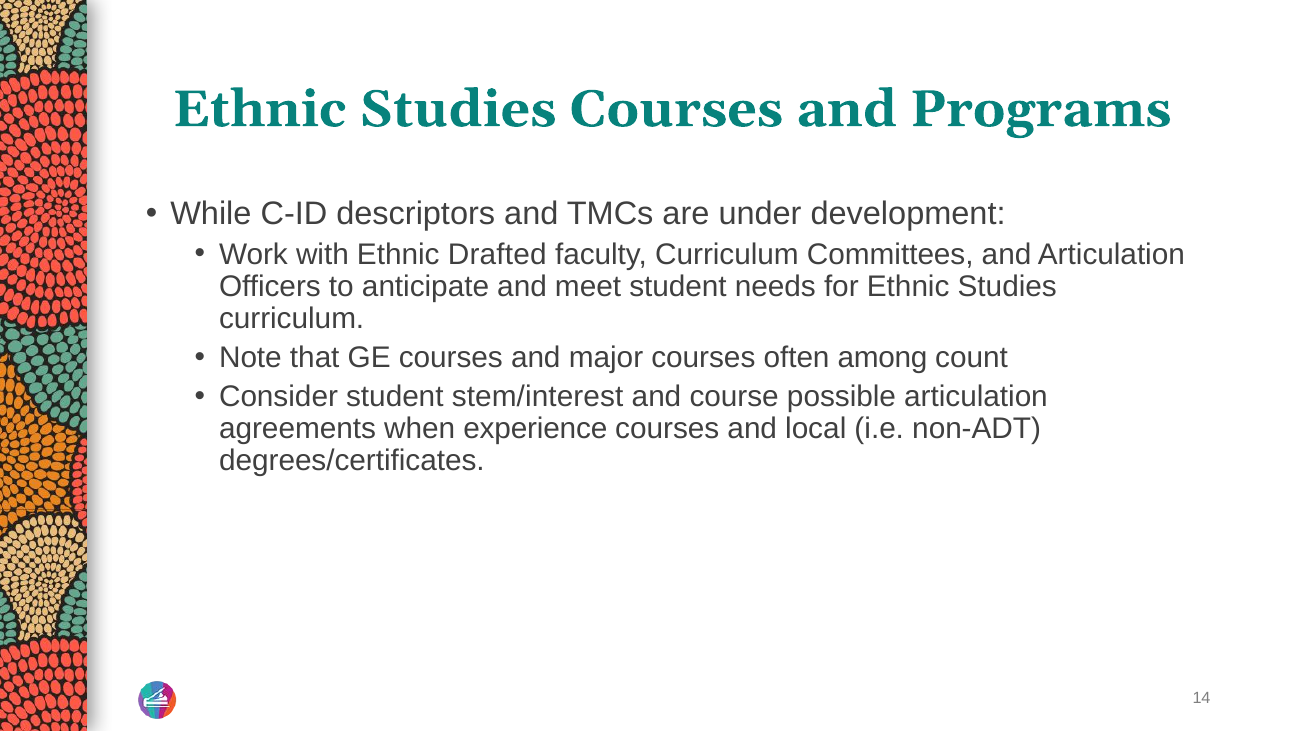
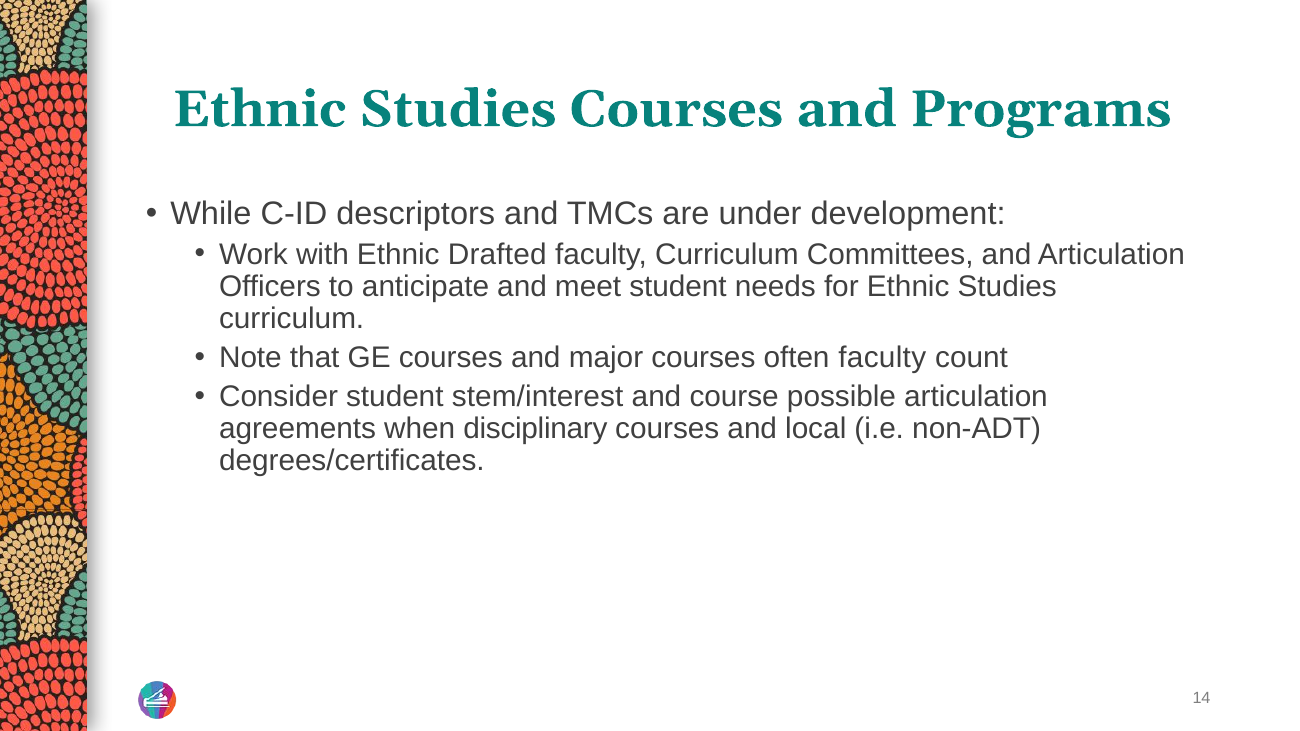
often among: among -> faculty (882, 358)
experience: experience -> disciplinary (535, 429)
